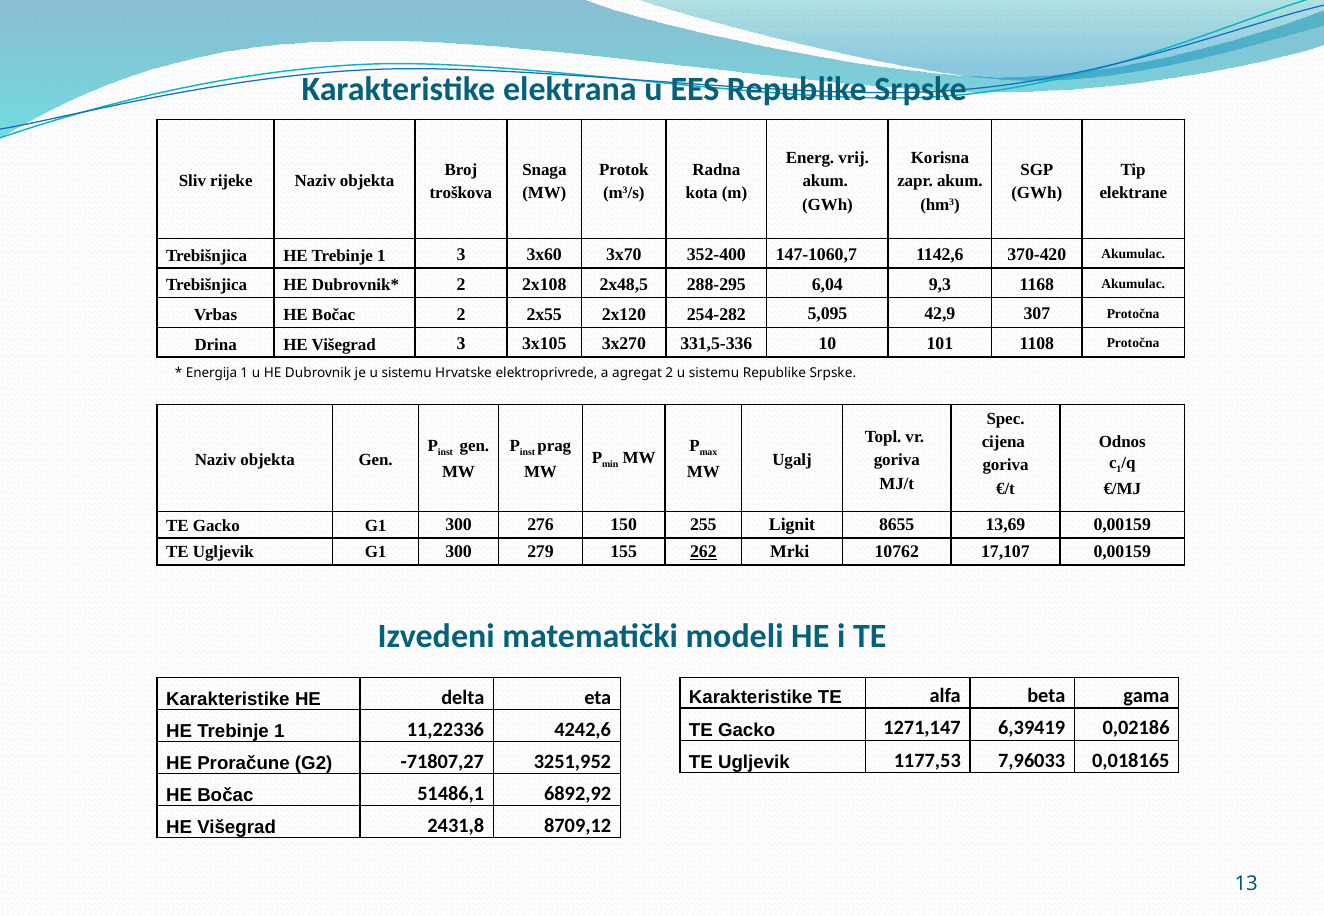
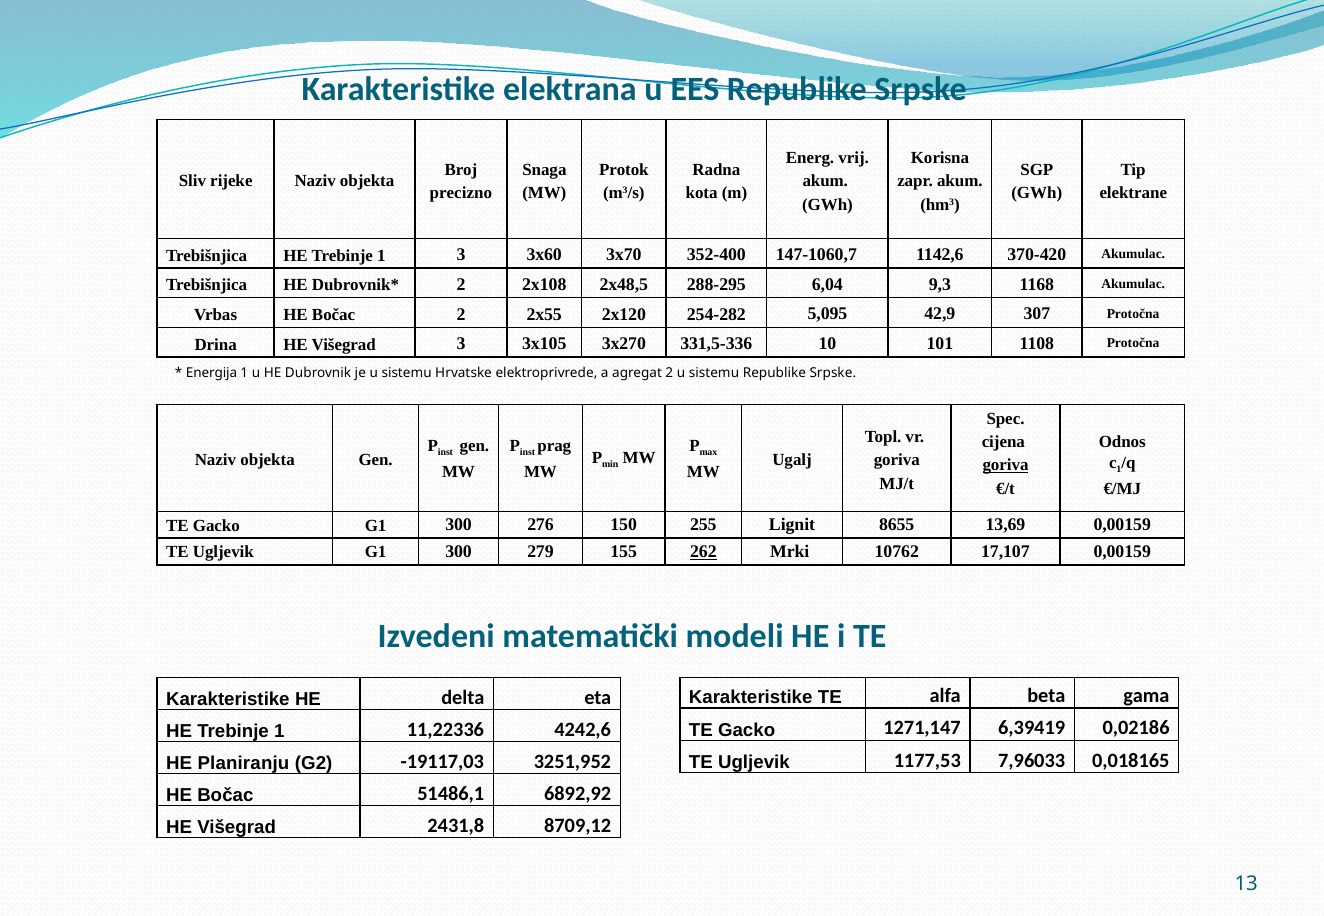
troškova: troškova -> precizno (461, 193)
goriva underline: none -> present (1006, 466)
Proračune: Proračune -> Planiranju (243, 764)
-71807,27: -71807,27 -> -19117,03 (442, 762)
